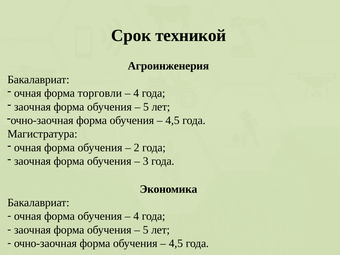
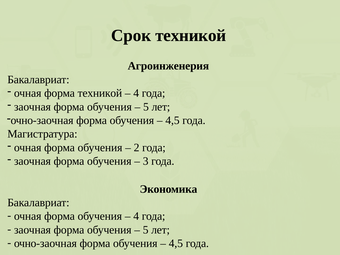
форма торговли: торговли -> техникой (100, 93)
